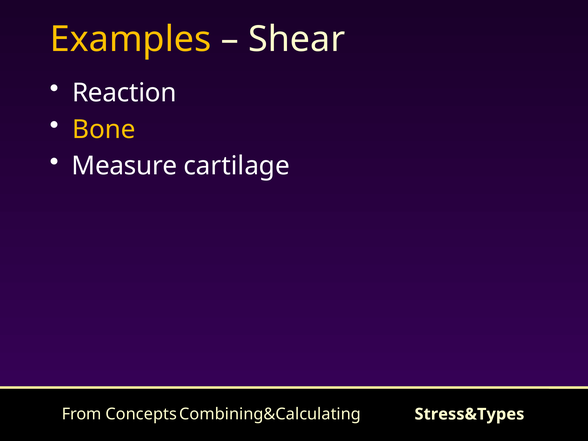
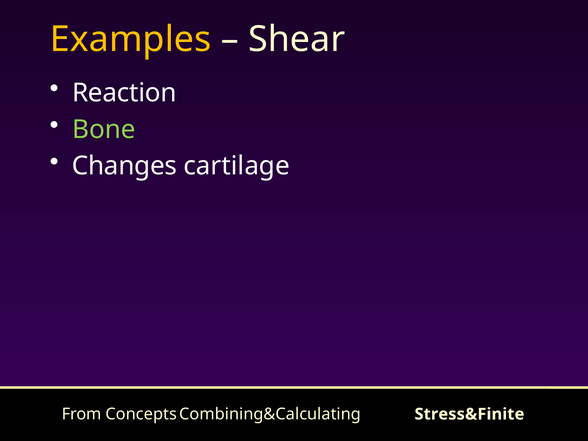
Bone colour: yellow -> light green (104, 129)
Measure: Measure -> Changes (124, 166)
Stress&Types: Stress&Types -> Stress&Finite (469, 414)
